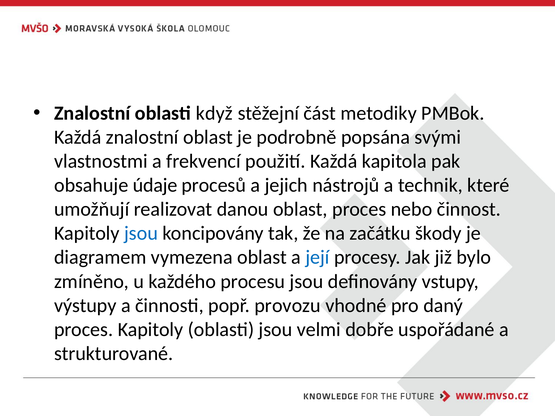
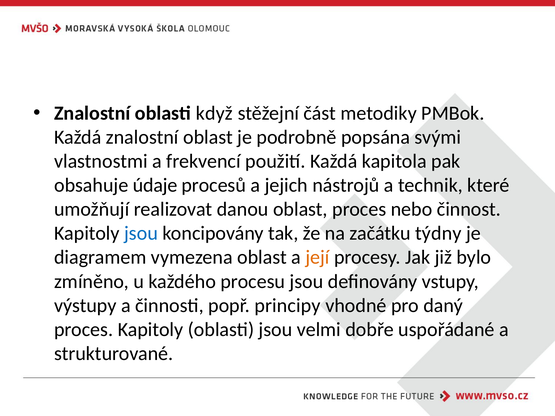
škody: škody -> týdny (438, 234)
její colour: blue -> orange (317, 258)
provozu: provozu -> principy (288, 306)
